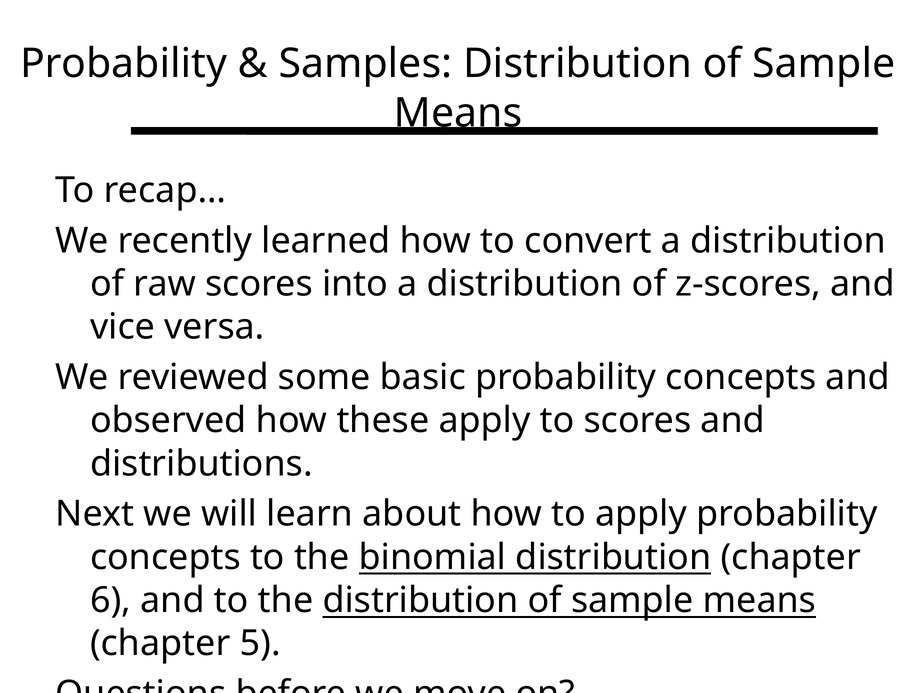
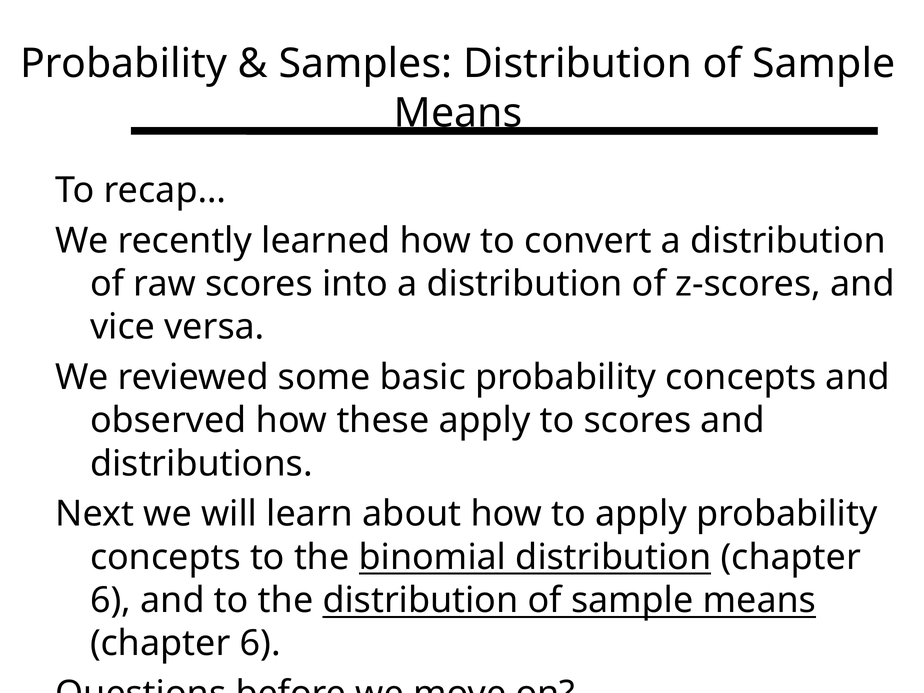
5: 5 -> 6 (260, 643)
